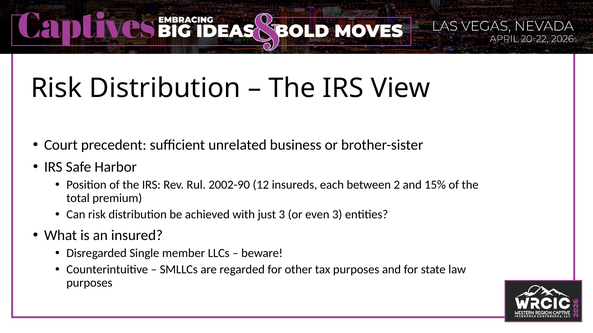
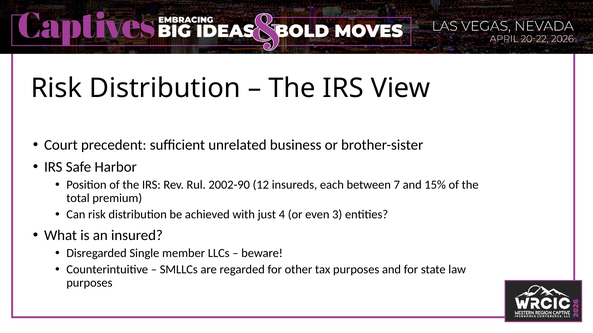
2: 2 -> 7 (397, 185)
just 3: 3 -> 4 (282, 215)
